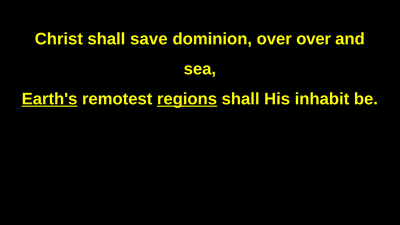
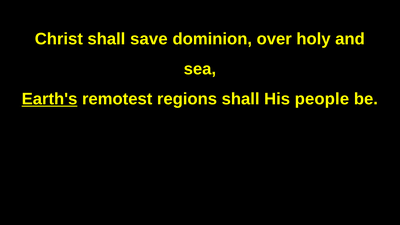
over over: over -> holy (314, 39)
regions underline: present -> none (187, 99)
inhabit: inhabit -> people (322, 99)
